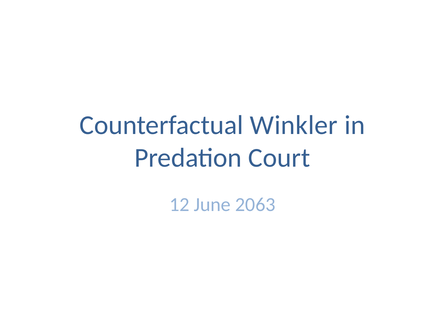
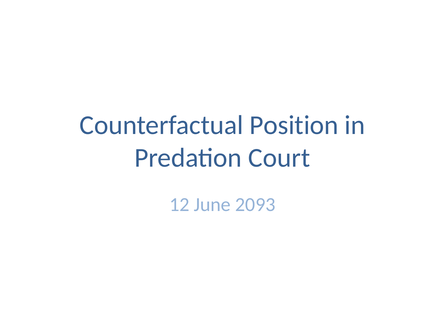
Winkler: Winkler -> Position (294, 125)
2063: 2063 -> 2093 (255, 205)
